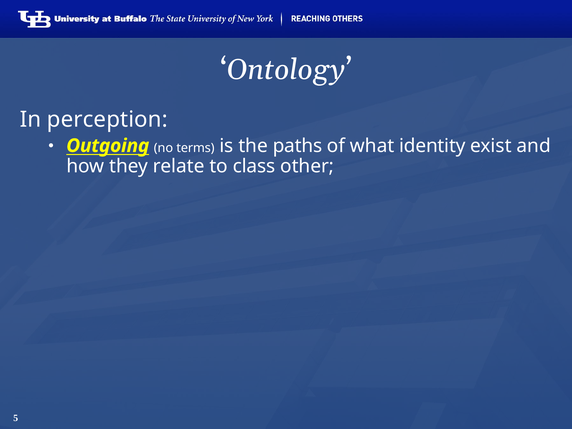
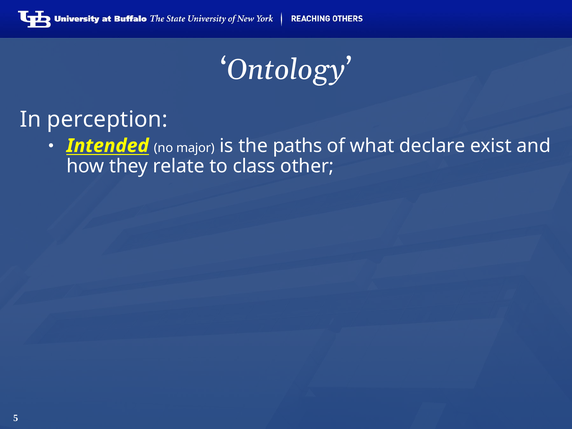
Outgoing: Outgoing -> Intended (108, 146)
terms: terms -> major (195, 148)
identity: identity -> declare (432, 146)
